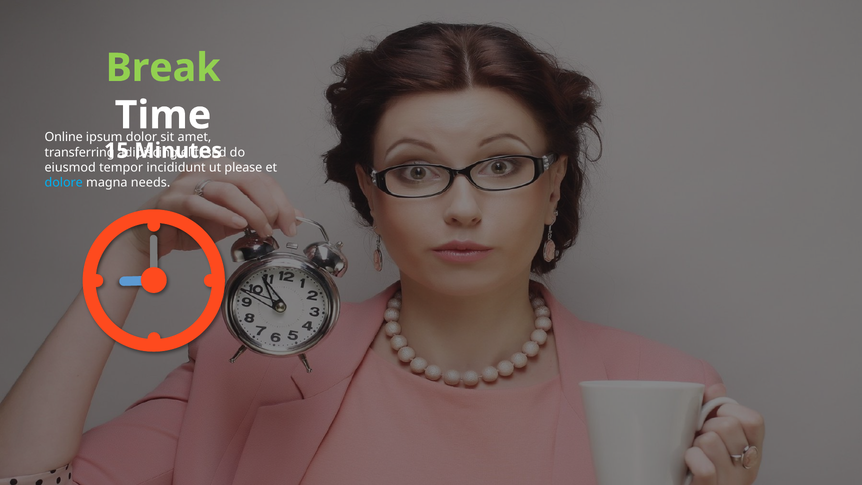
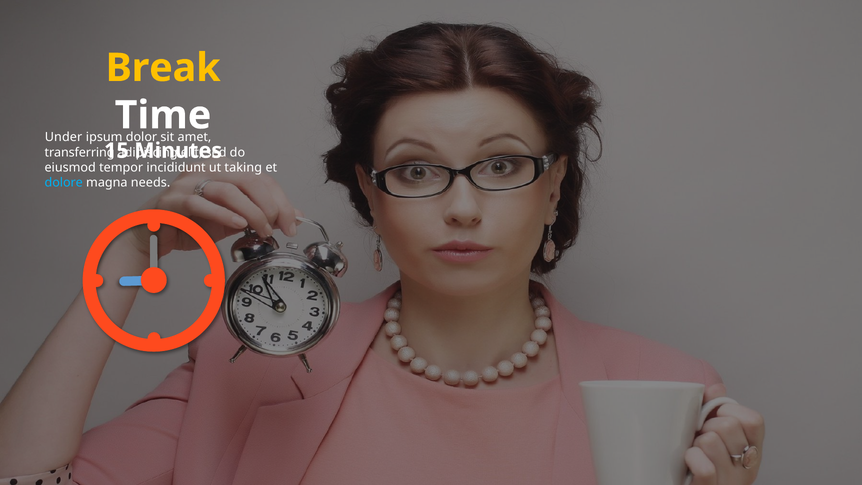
Break colour: light green -> yellow (163, 68)
Online: Online -> Under (64, 137)
please: please -> taking (243, 167)
